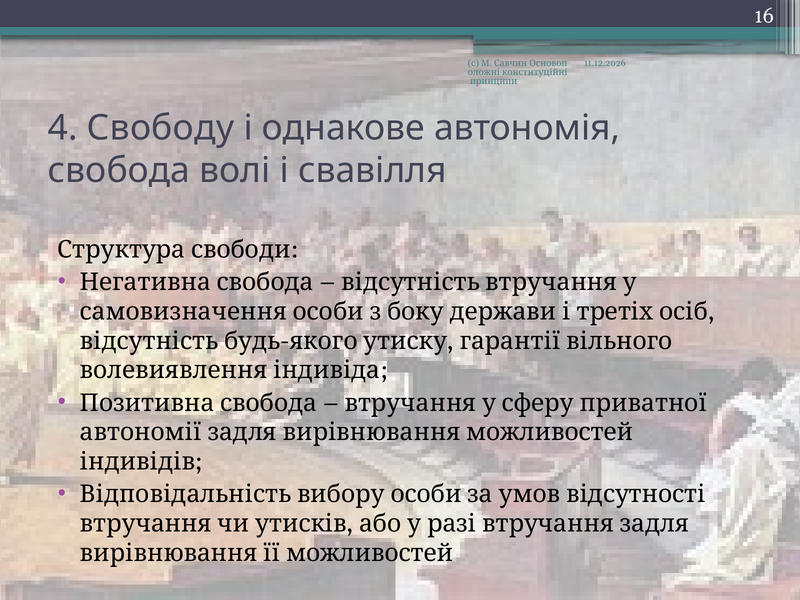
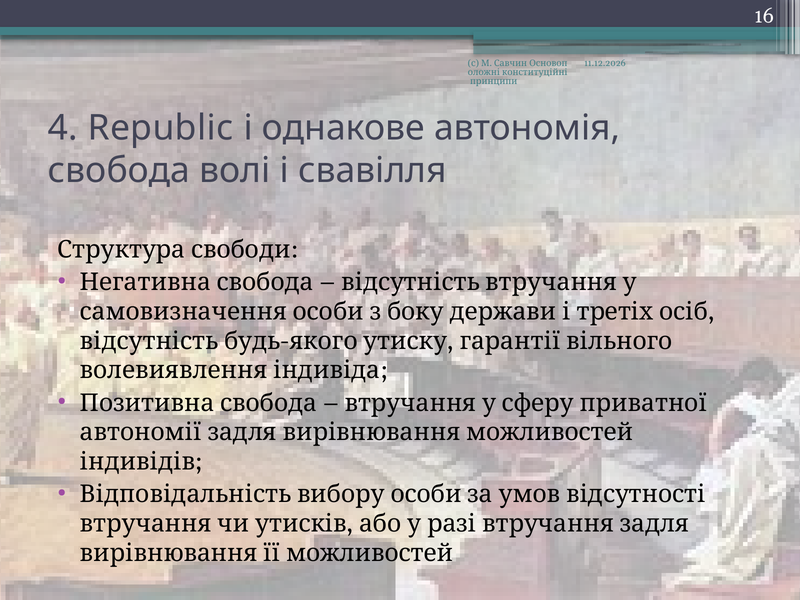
Свободу: Свободу -> Republic (160, 128)
